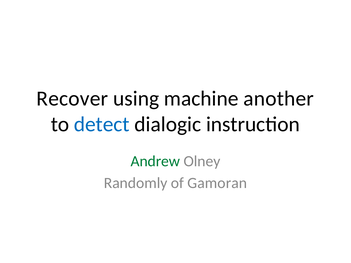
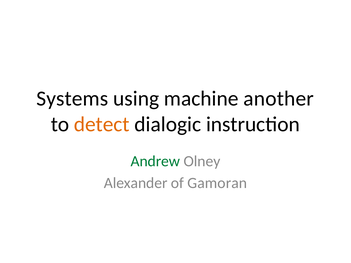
Recover: Recover -> Systems (72, 99)
detect colour: blue -> orange (102, 124)
Randomly: Randomly -> Alexander (136, 183)
